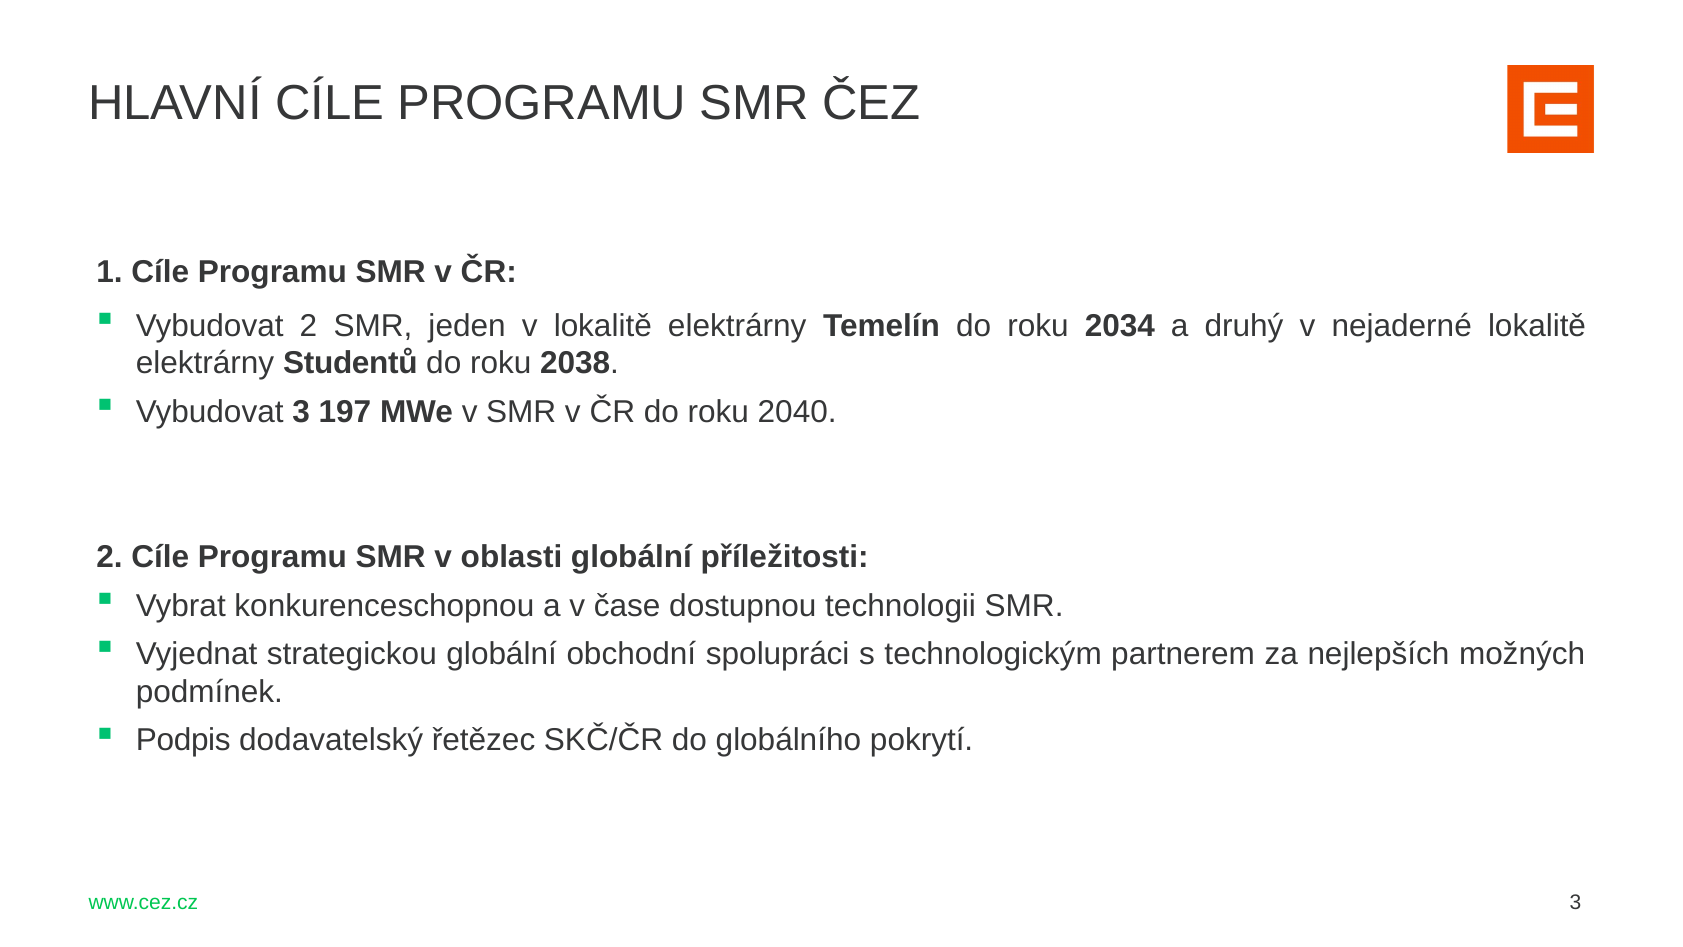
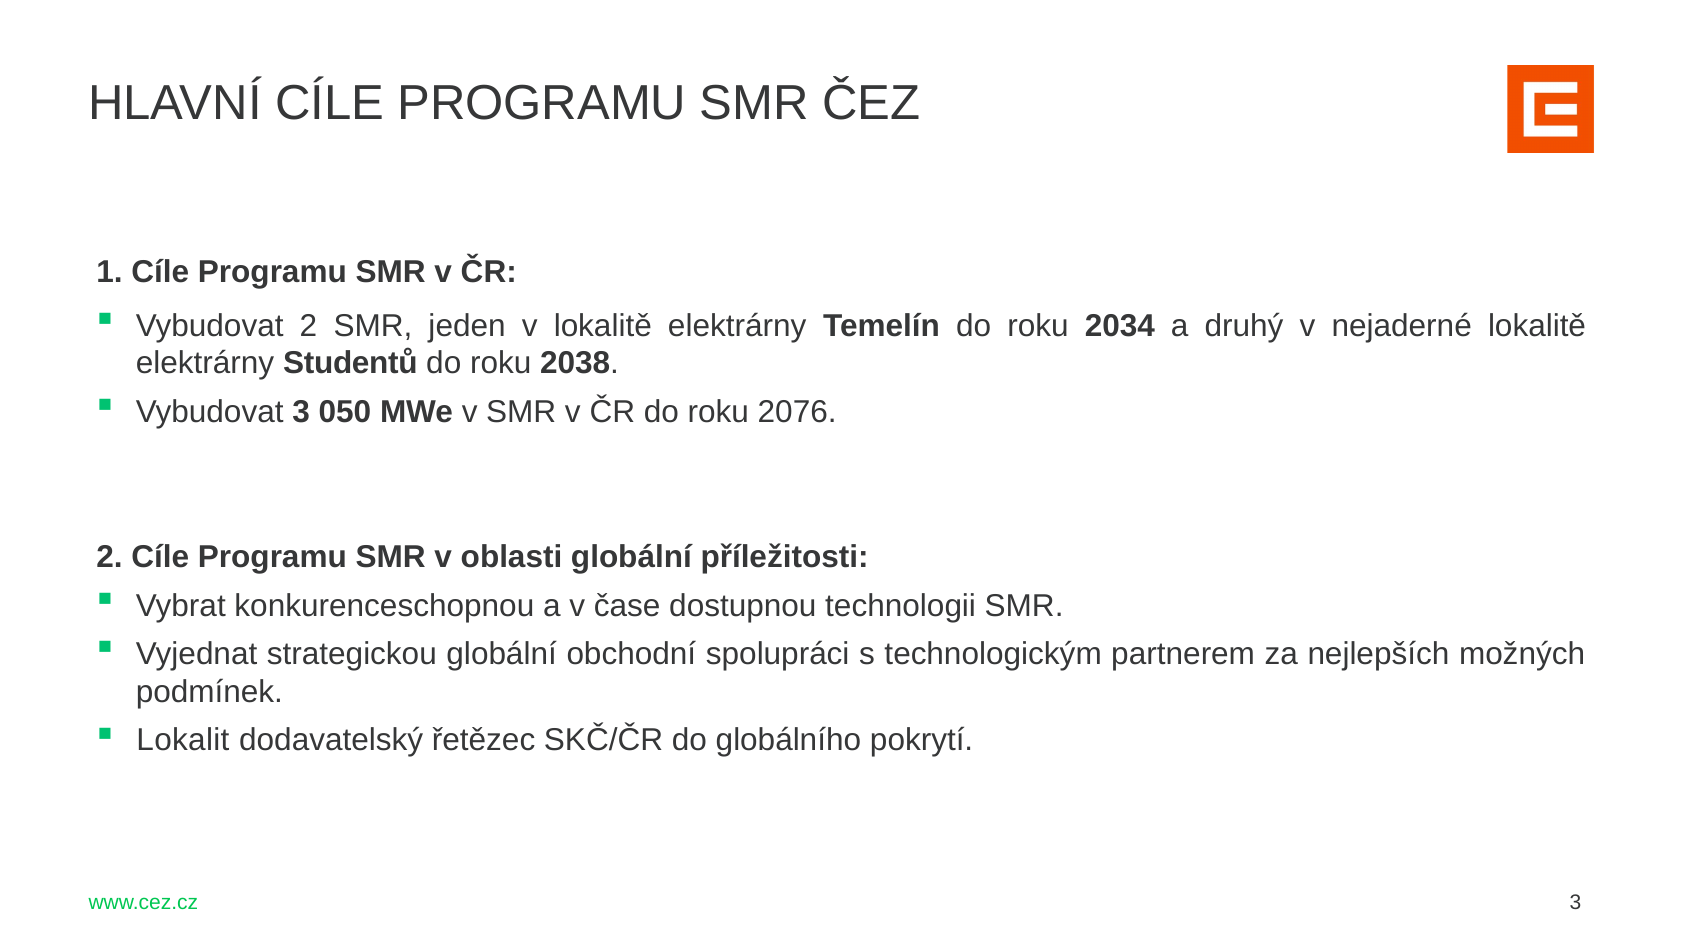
197: 197 -> 050 (345, 412)
2040: 2040 -> 2076 (797, 412)
Podpis: Podpis -> Lokalit (183, 740)
